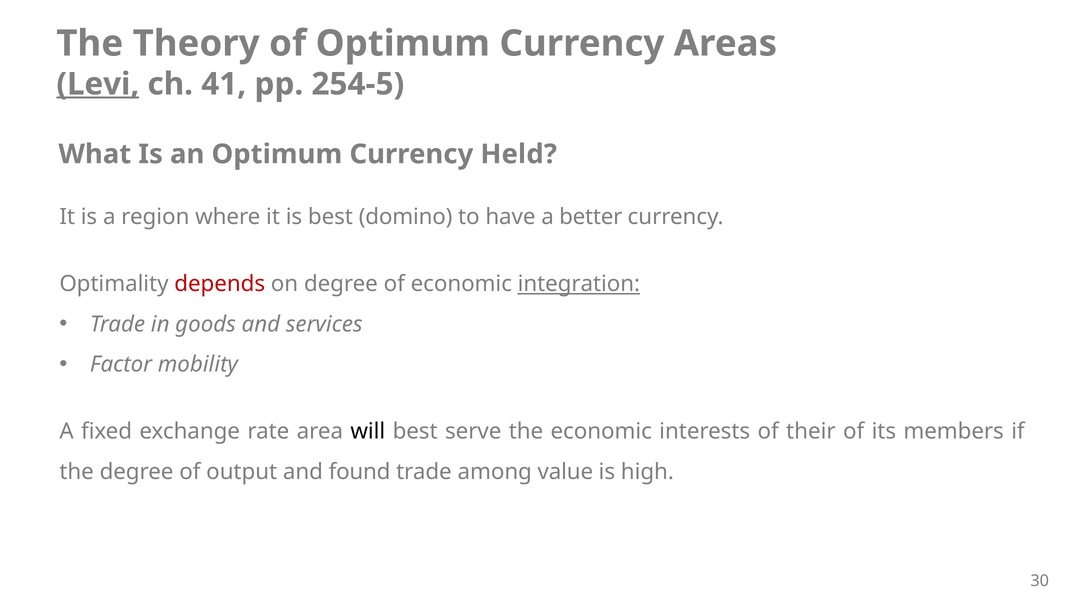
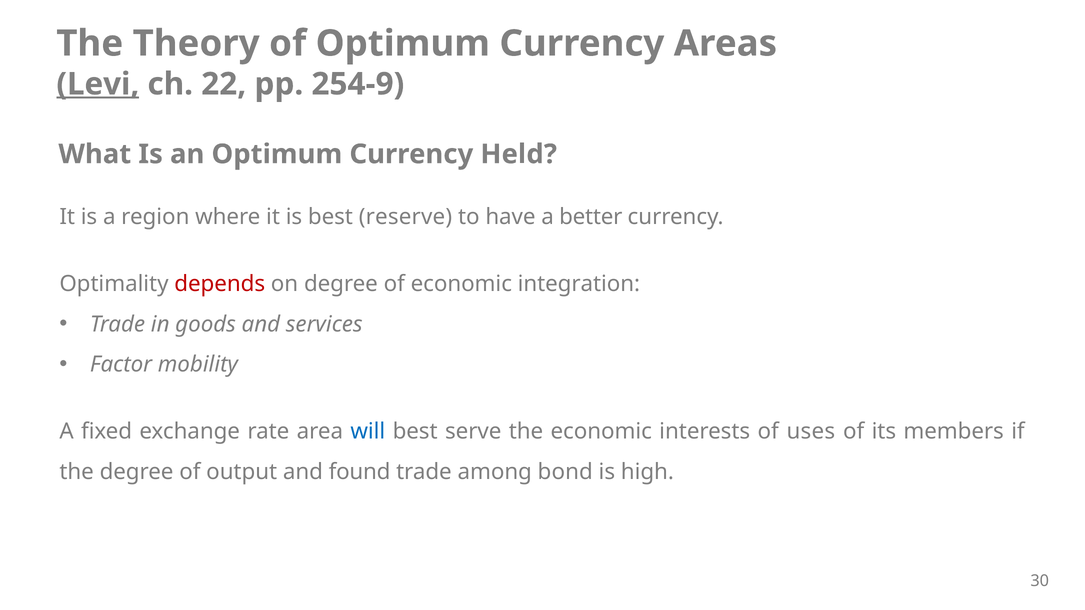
41: 41 -> 22 (224, 84)
254-5: 254-5 -> 254-9 (358, 84)
domino: domino -> reserve (405, 217)
integration underline: present -> none (579, 284)
will colour: black -> blue (368, 432)
their: their -> uses (811, 432)
value: value -> bond (565, 472)
